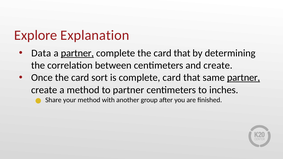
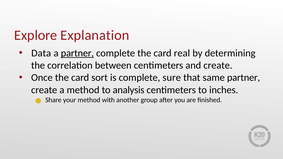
the card that: that -> real (182, 53)
complete card: card -> sure (172, 78)
partner underline: present -> none (244, 78)
to partner: partner -> analysis (129, 90)
